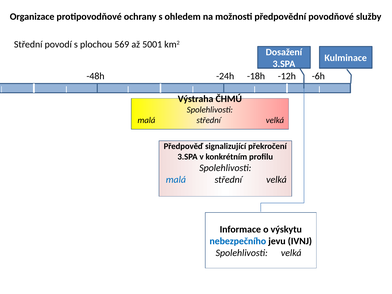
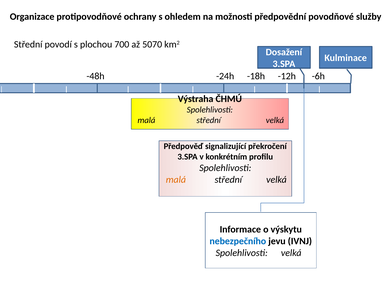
569: 569 -> 700 (122, 44)
5001: 5001 -> 5070 (152, 44)
malá colour: blue -> orange (176, 180)
